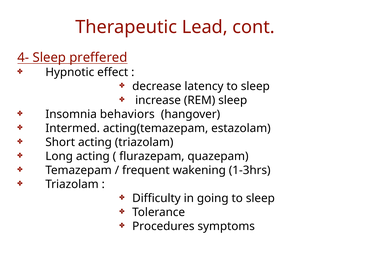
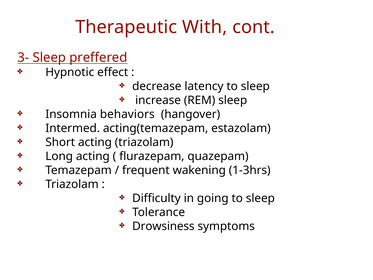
Lead: Lead -> With (205, 27)
4-: 4- -> 3- (23, 57)
Procedures: Procedures -> Drowsiness (163, 226)
